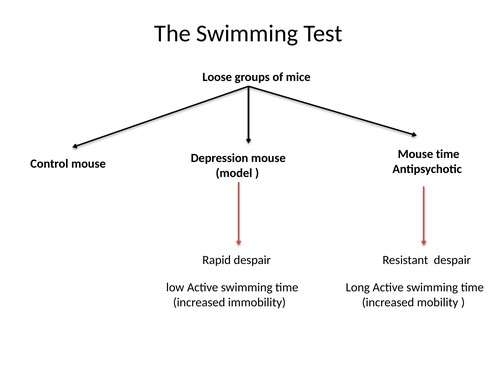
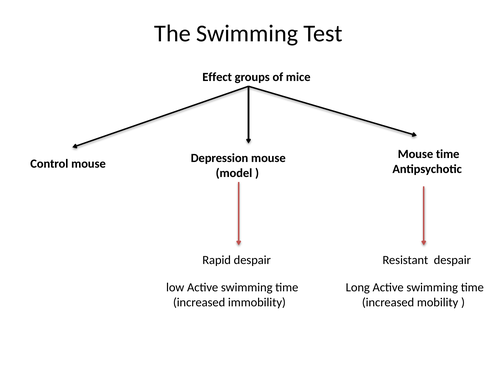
Loose: Loose -> Effect (217, 77)
